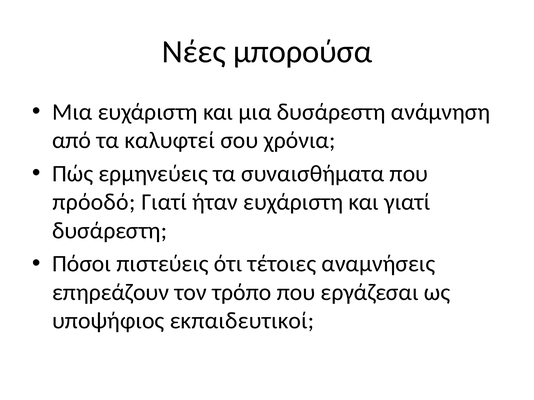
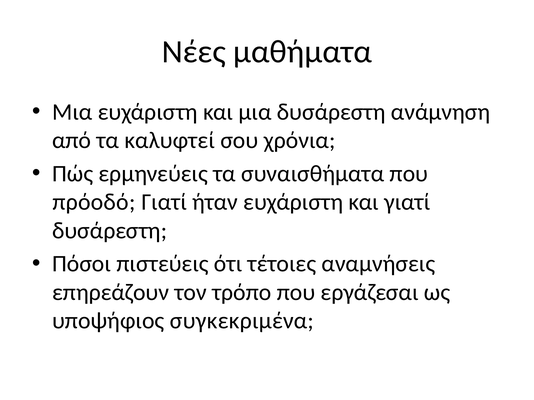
μπορούσα: μπορούσα -> μαθήματα (303, 52)
εκπαιδευτικοί: εκπαιδευτικοί -> συγκεκριμένα (242, 321)
